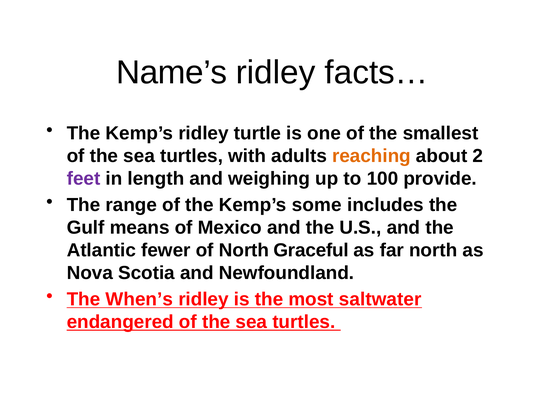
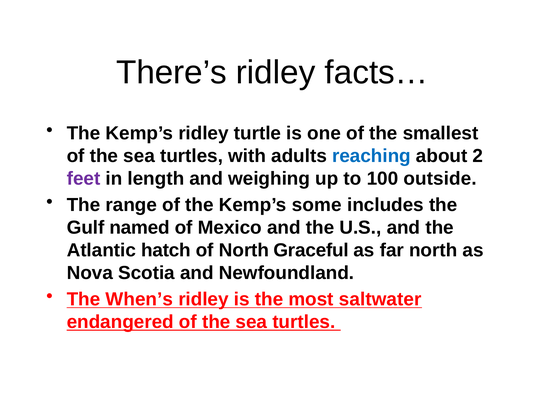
Name’s: Name’s -> There’s (171, 73)
reaching colour: orange -> blue (371, 156)
provide: provide -> outside (440, 179)
means: means -> named (140, 228)
fewer: fewer -> hatch (166, 251)
